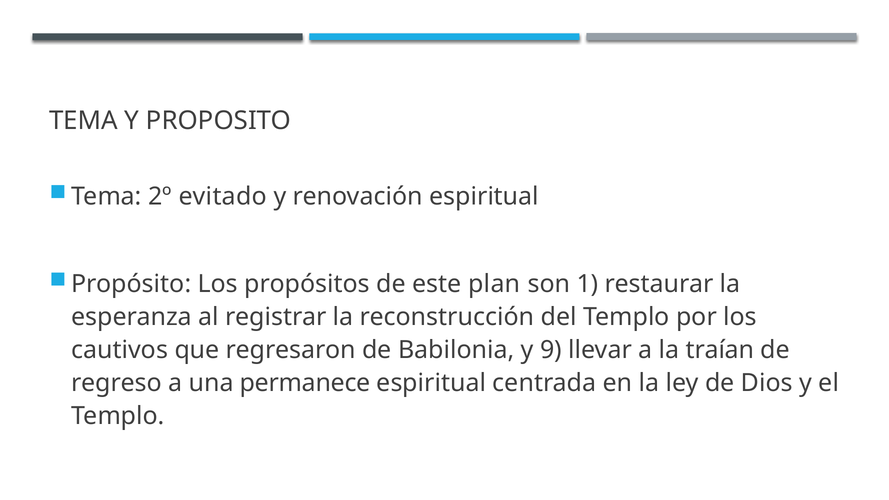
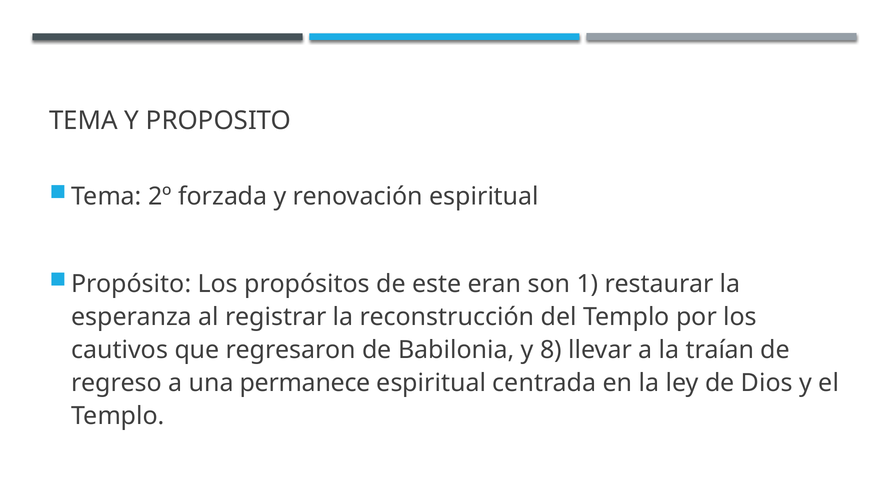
evitado: evitado -> forzada (223, 197)
plan: plan -> eran (495, 284)
9: 9 -> 8 (551, 350)
